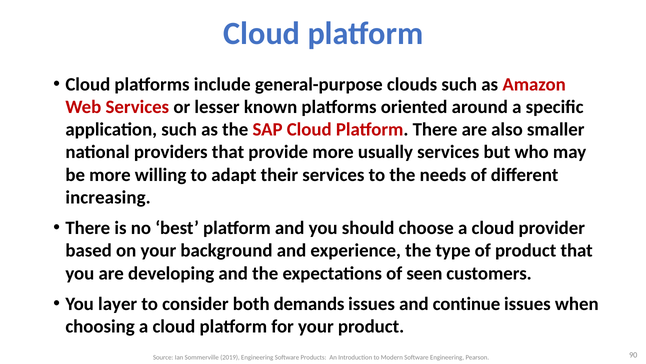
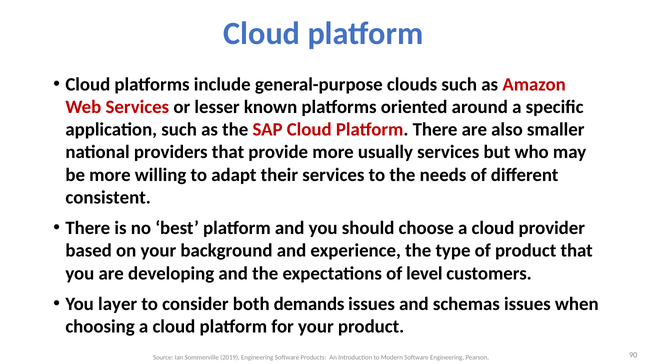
increasing: increasing -> consistent (108, 197)
seen: seen -> level (424, 273)
continue: continue -> schemas (466, 303)
